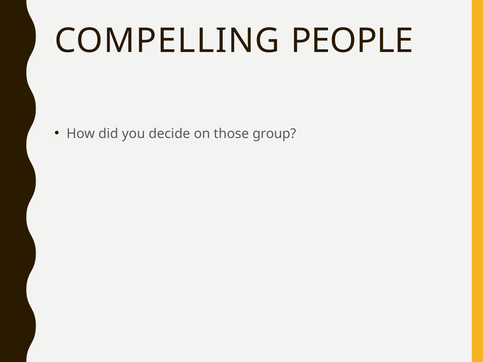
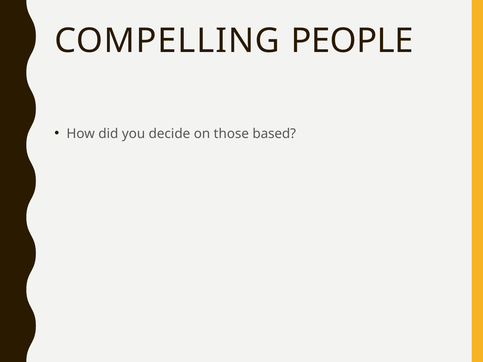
group: group -> based (274, 134)
